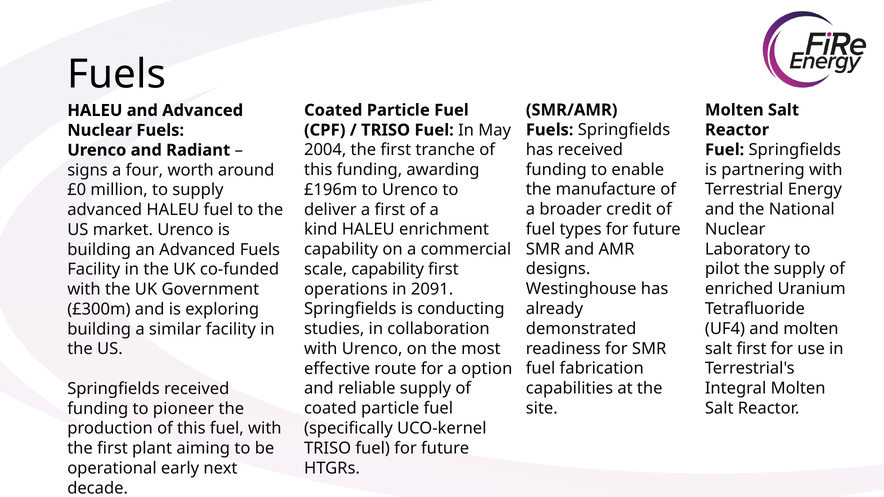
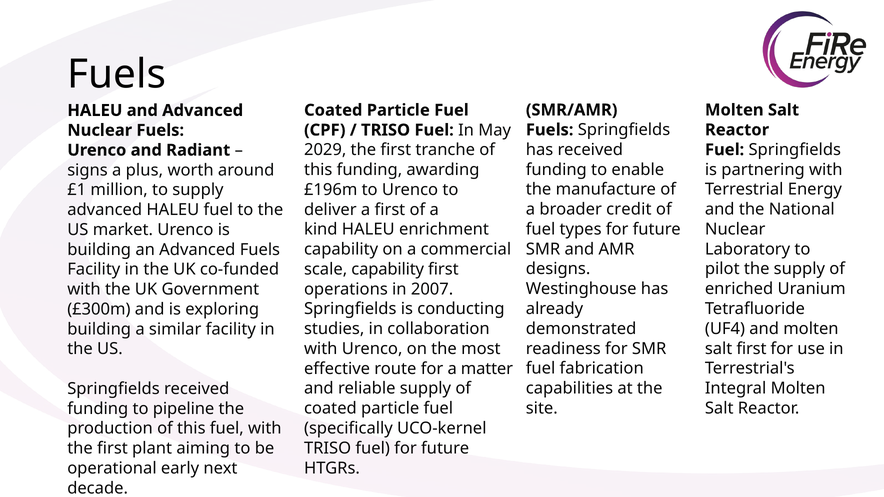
2004: 2004 -> 2029 (325, 150)
four: four -> plus (144, 170)
£0: £0 -> £1 (77, 190)
2091: 2091 -> 2007 (432, 289)
option: option -> matter (487, 369)
pioneer: pioneer -> pipeline (184, 409)
